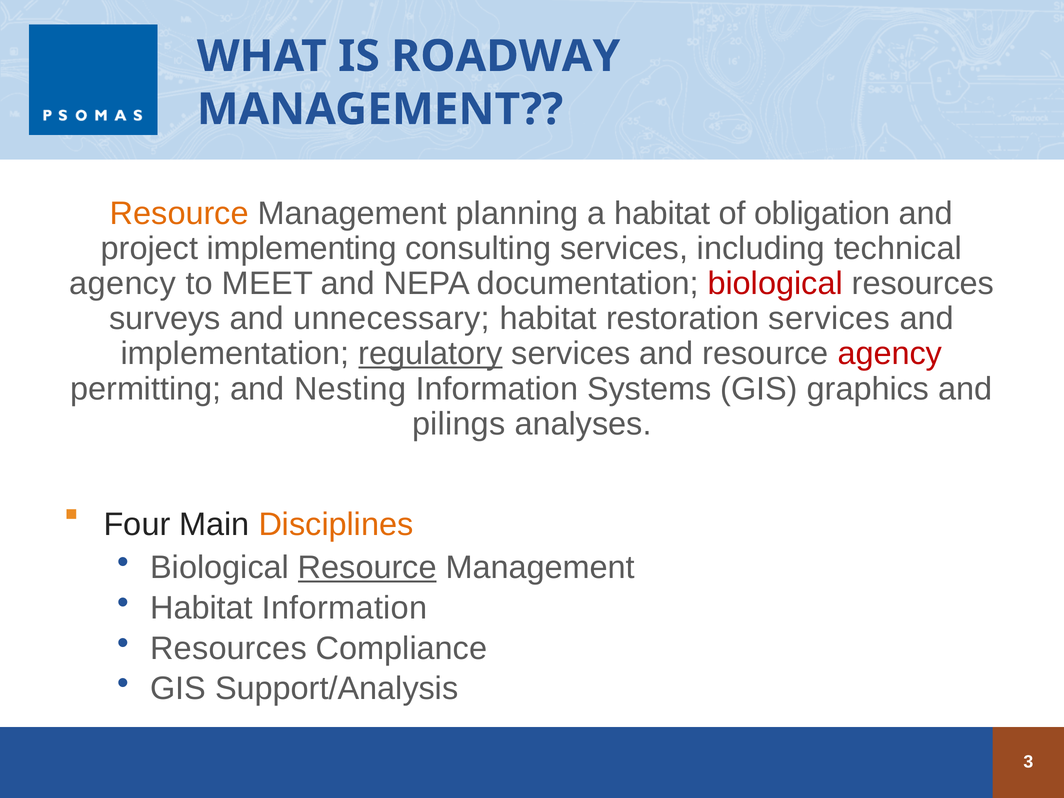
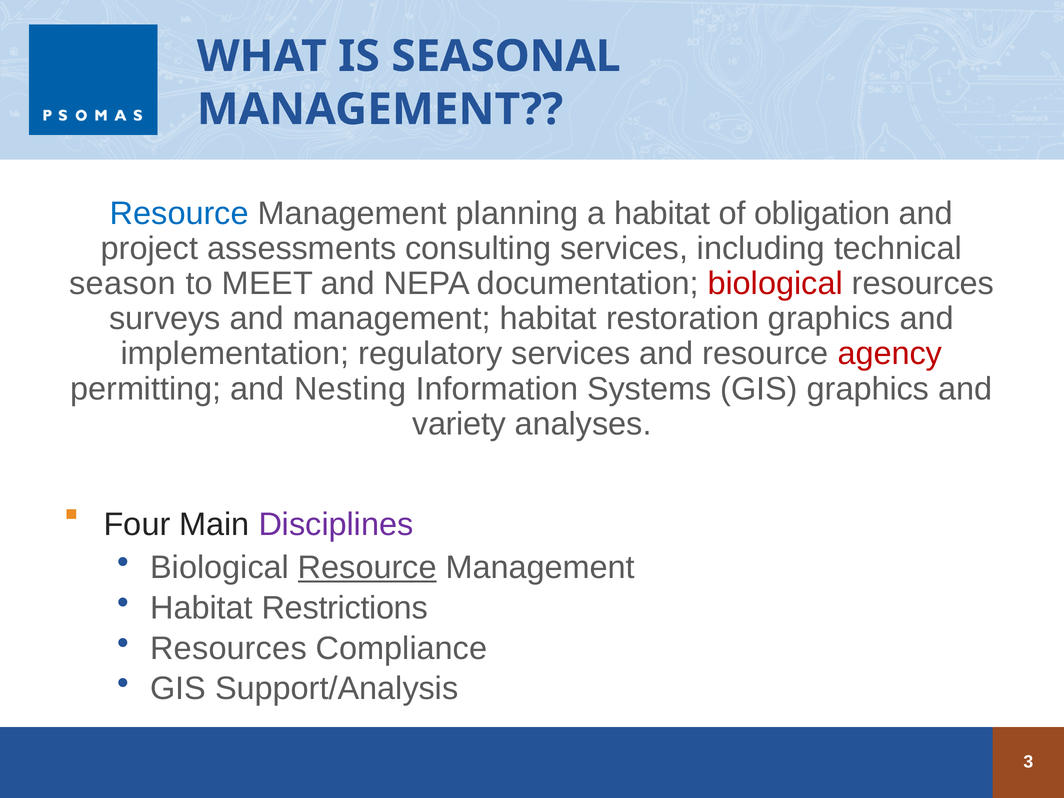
ROADWAY: ROADWAY -> SEASONAL (506, 56)
Resource colour: orange -> blue (179, 213)
implementing: implementing -> assessments (302, 248)
agency: agency -> season (123, 284)
and unnecessary: unnecessary -> management (392, 319)
restoration services: services -> graphics (829, 319)
regulatory underline: present -> none (430, 354)
pilings: pilings -> variety (459, 424)
Disciplines colour: orange -> purple (336, 524)
Habitat Information: Information -> Restrictions (345, 608)
